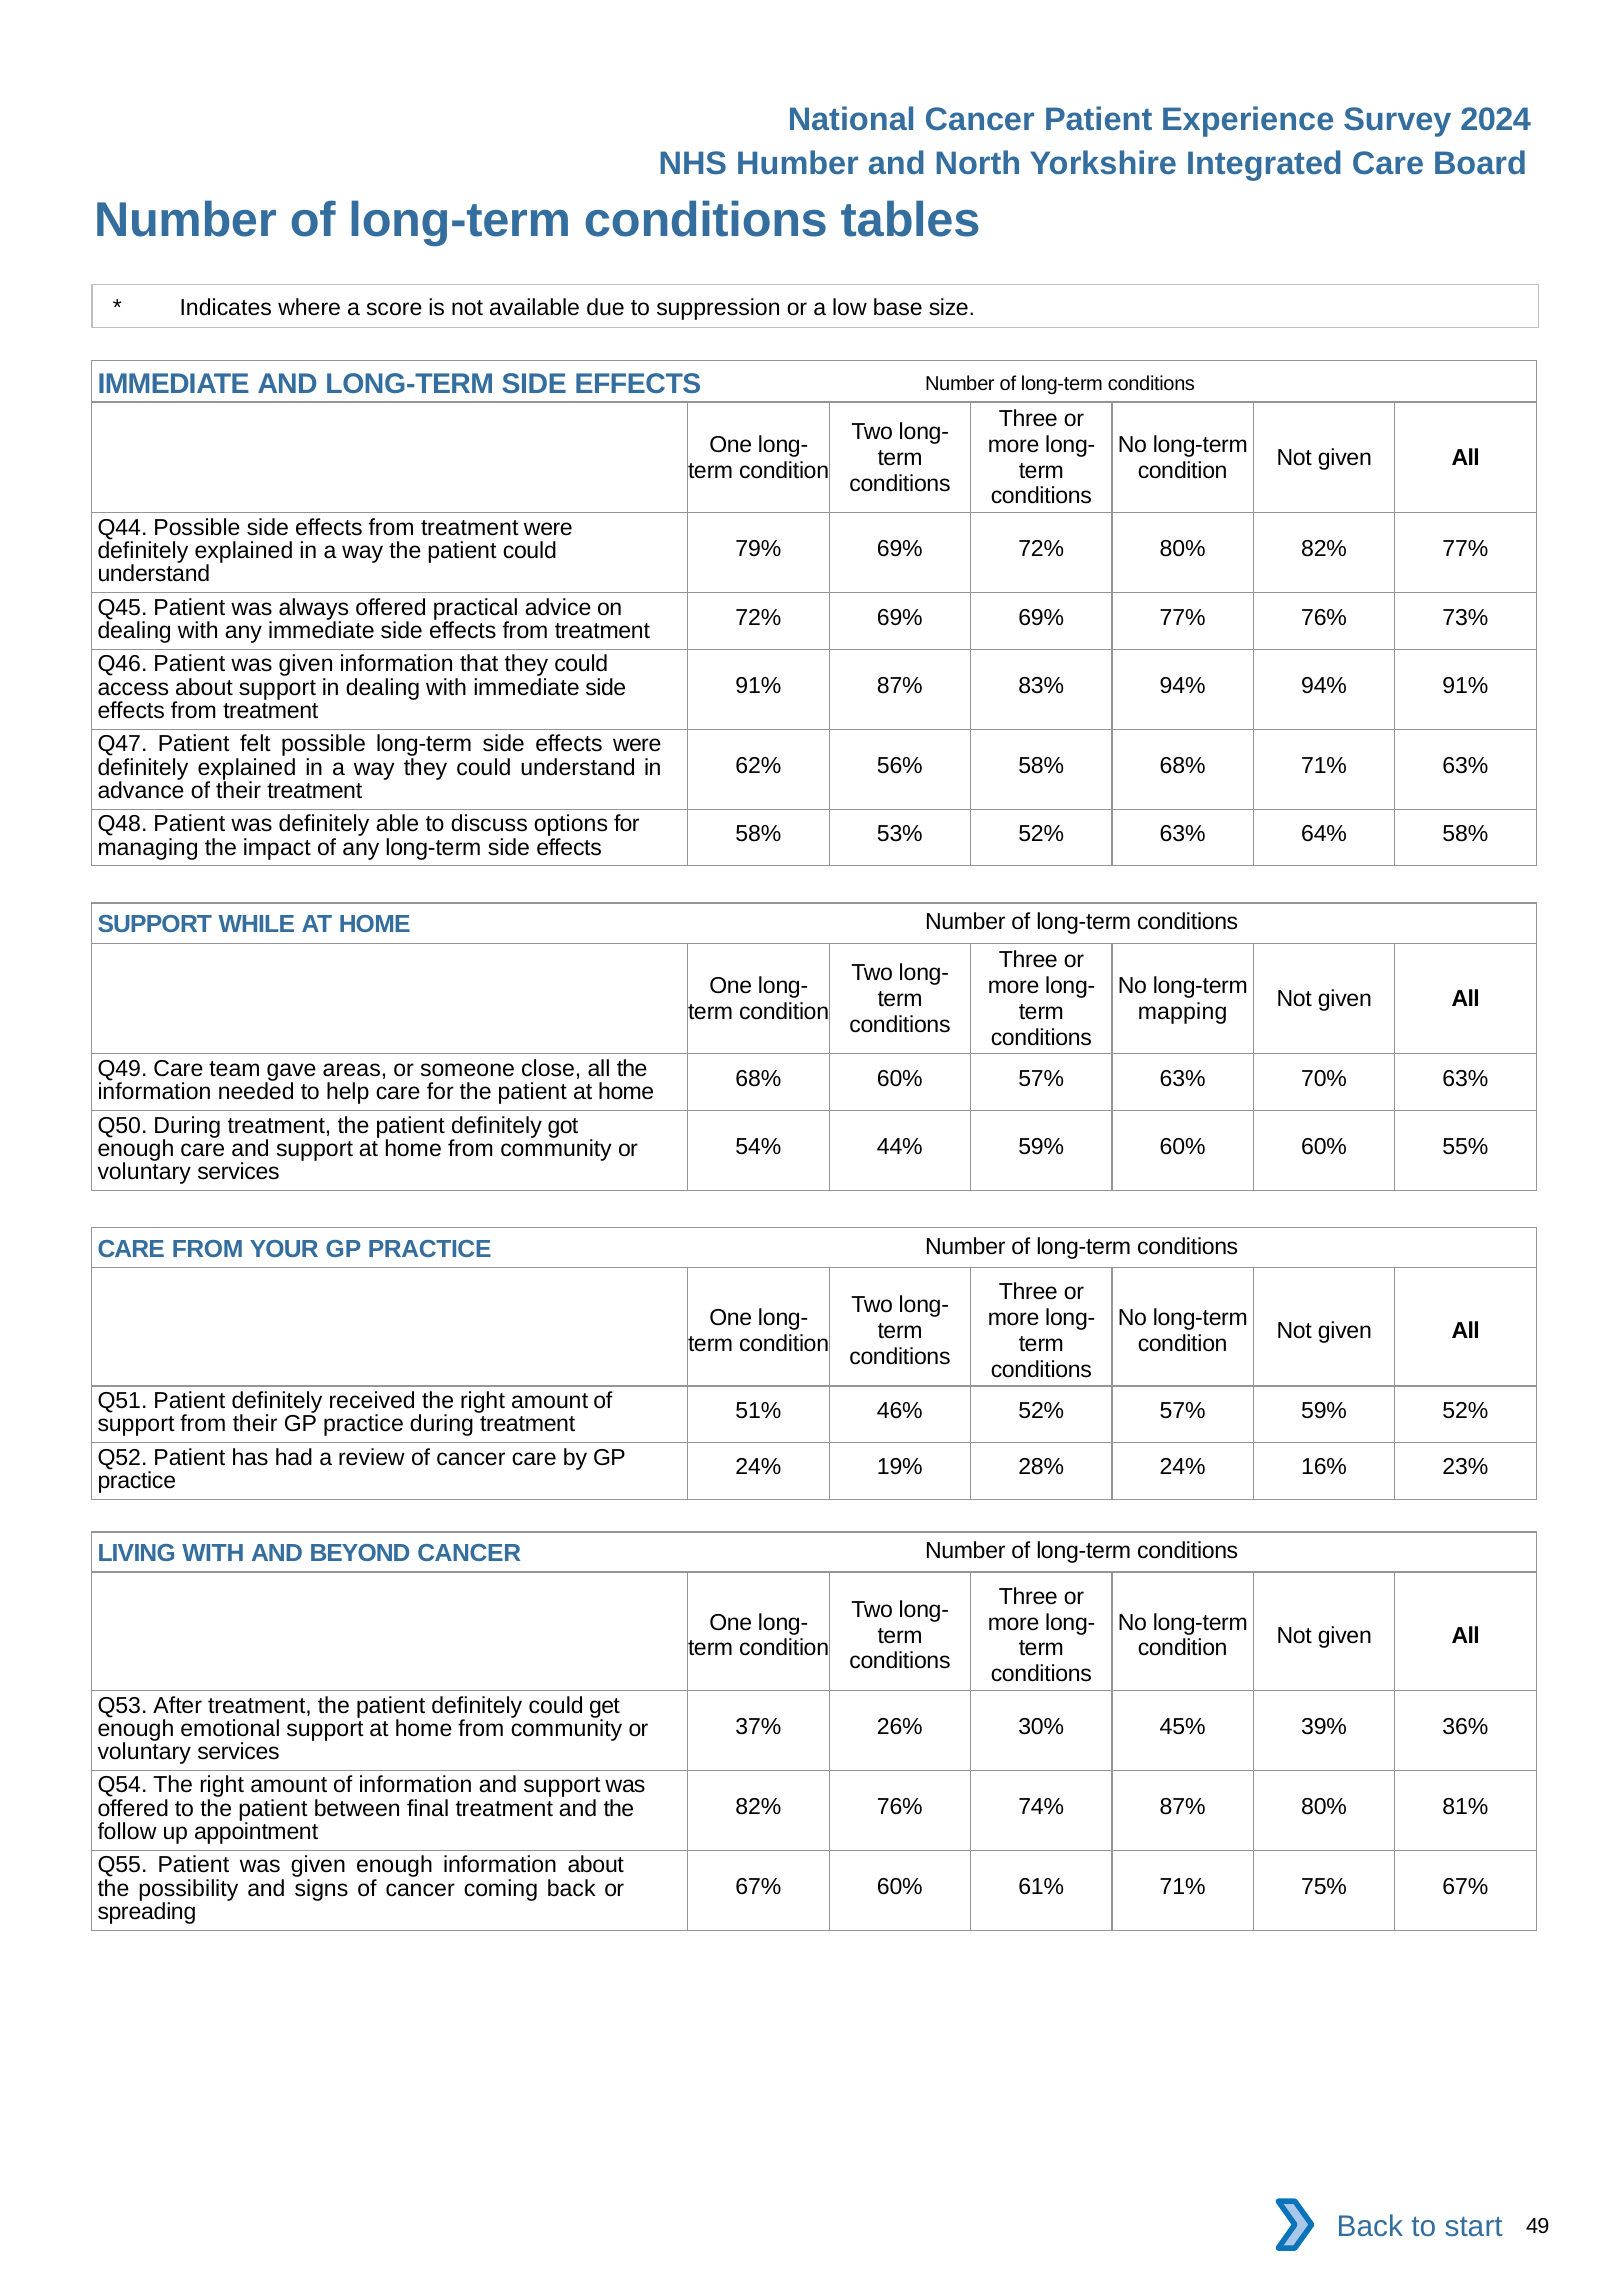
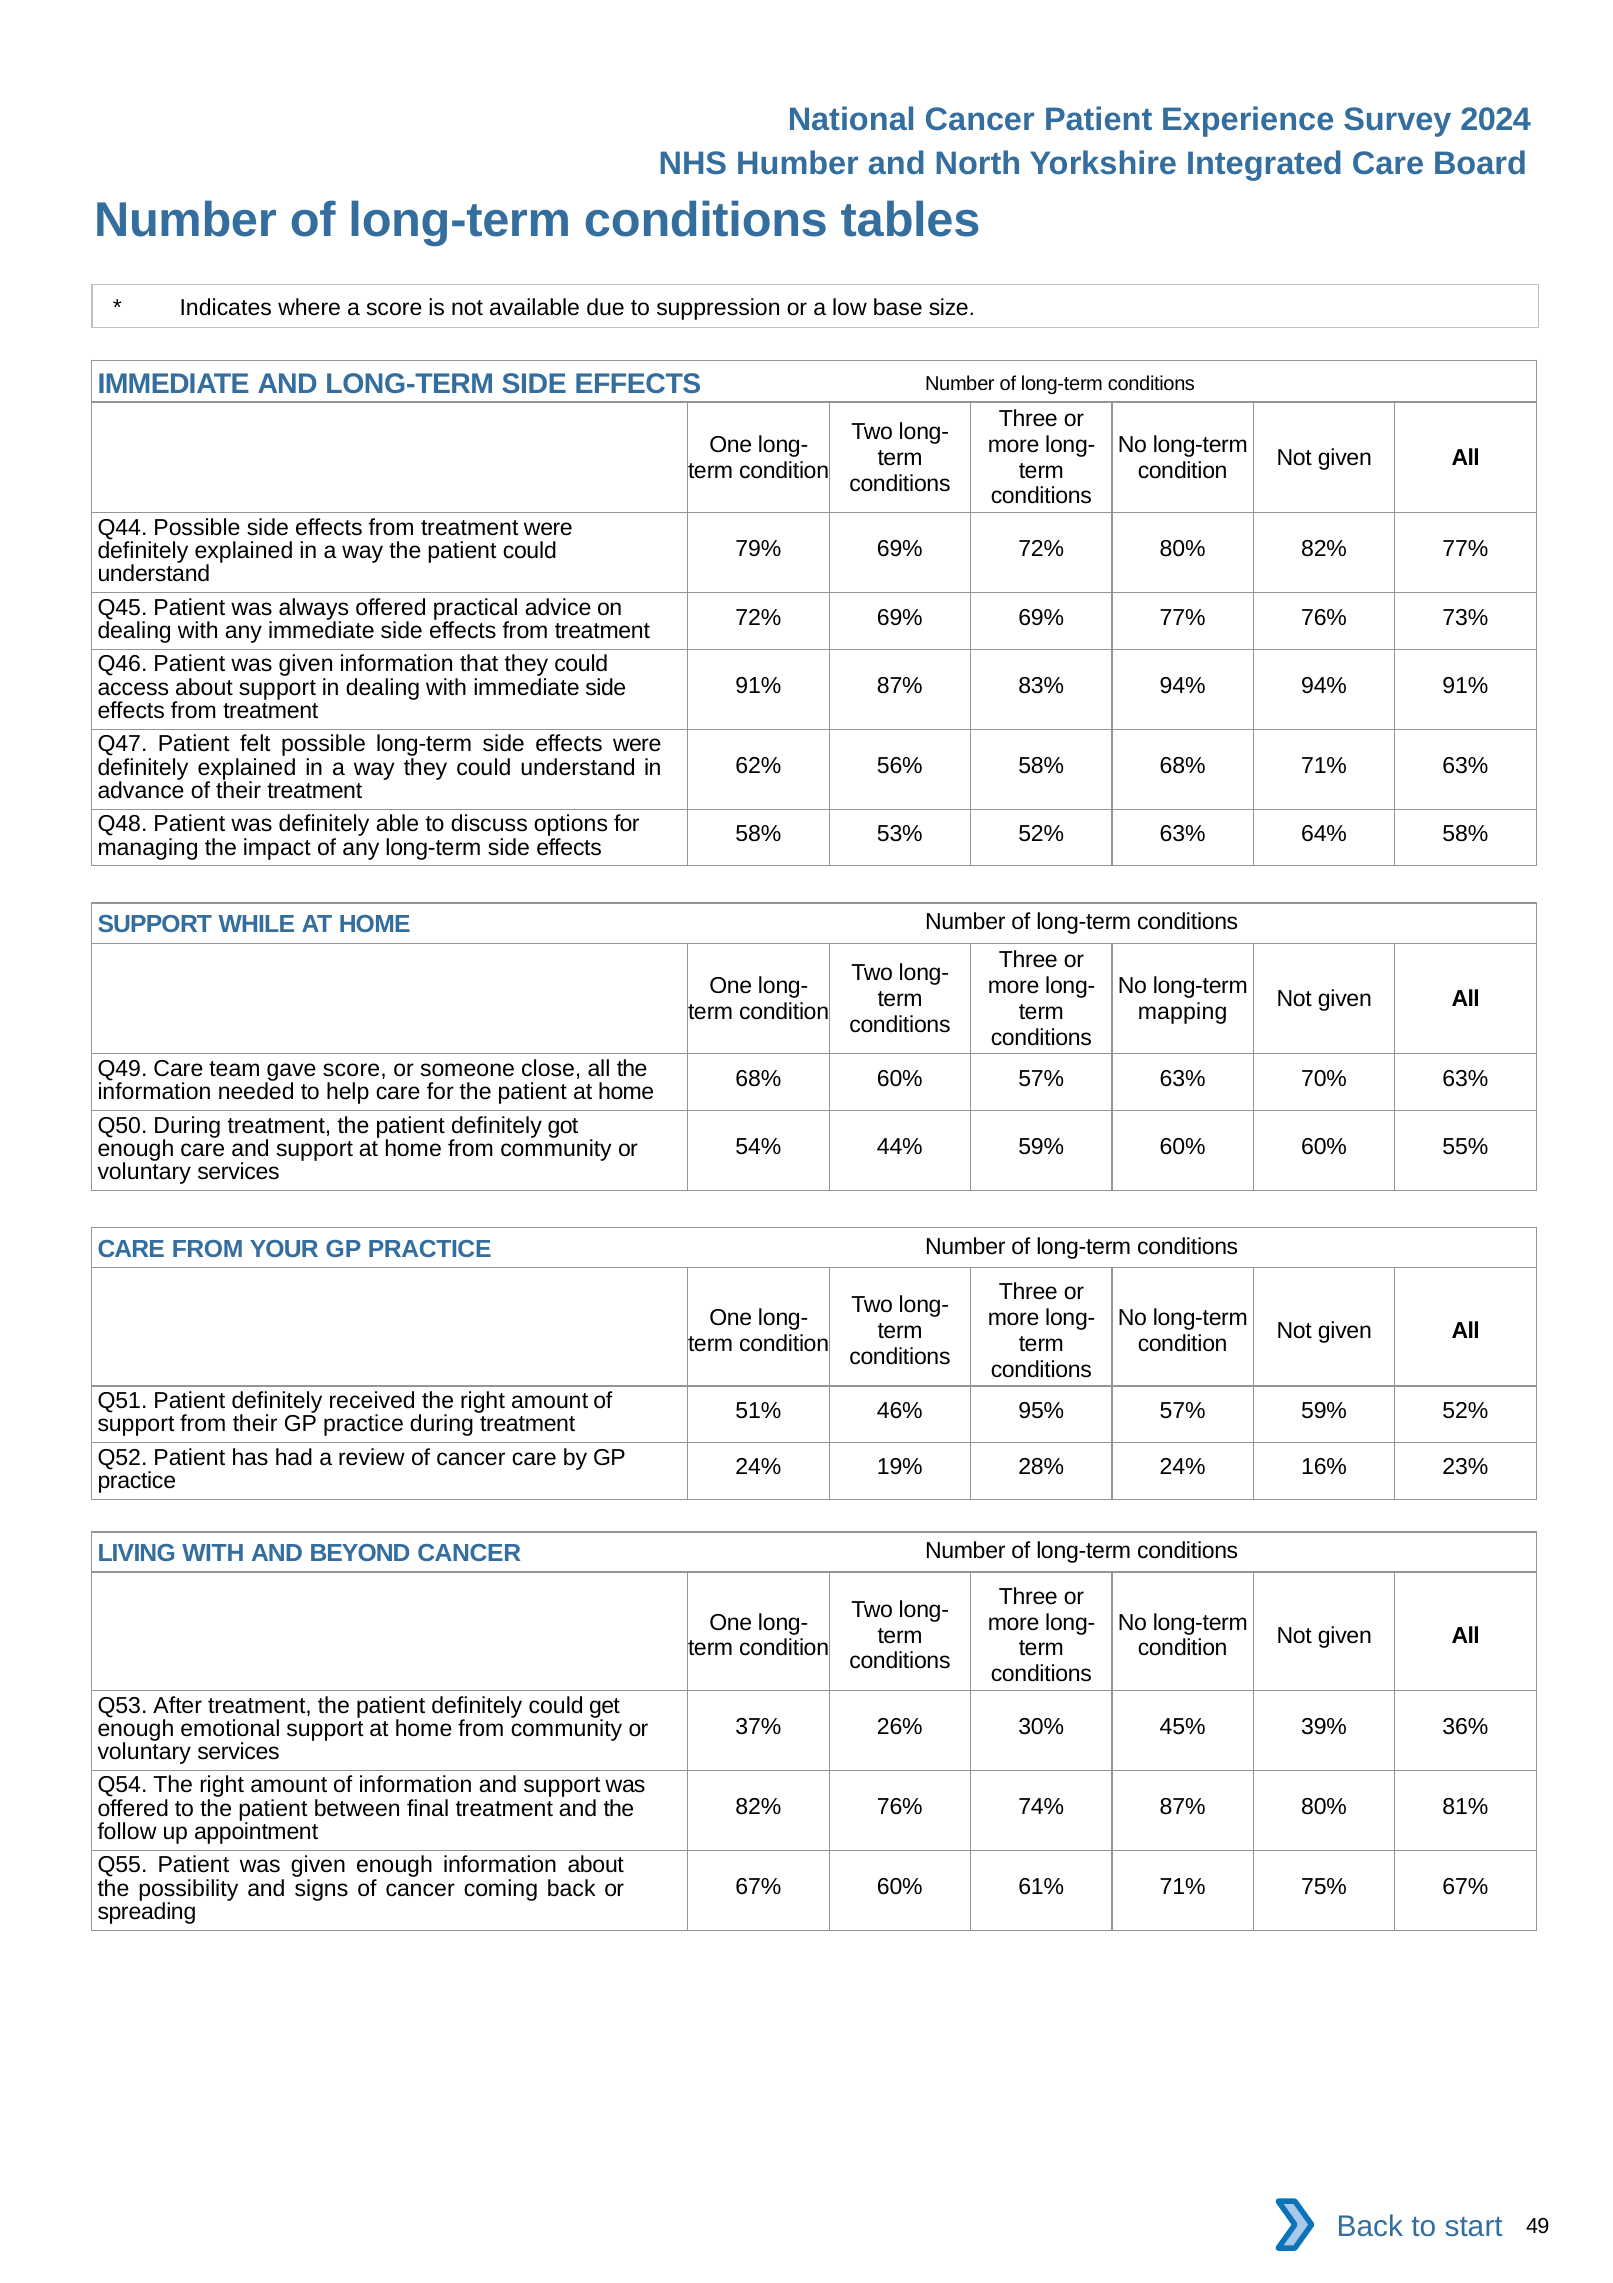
gave areas: areas -> score (355, 1069)
46% 52%: 52% -> 95% (1041, 1410)
